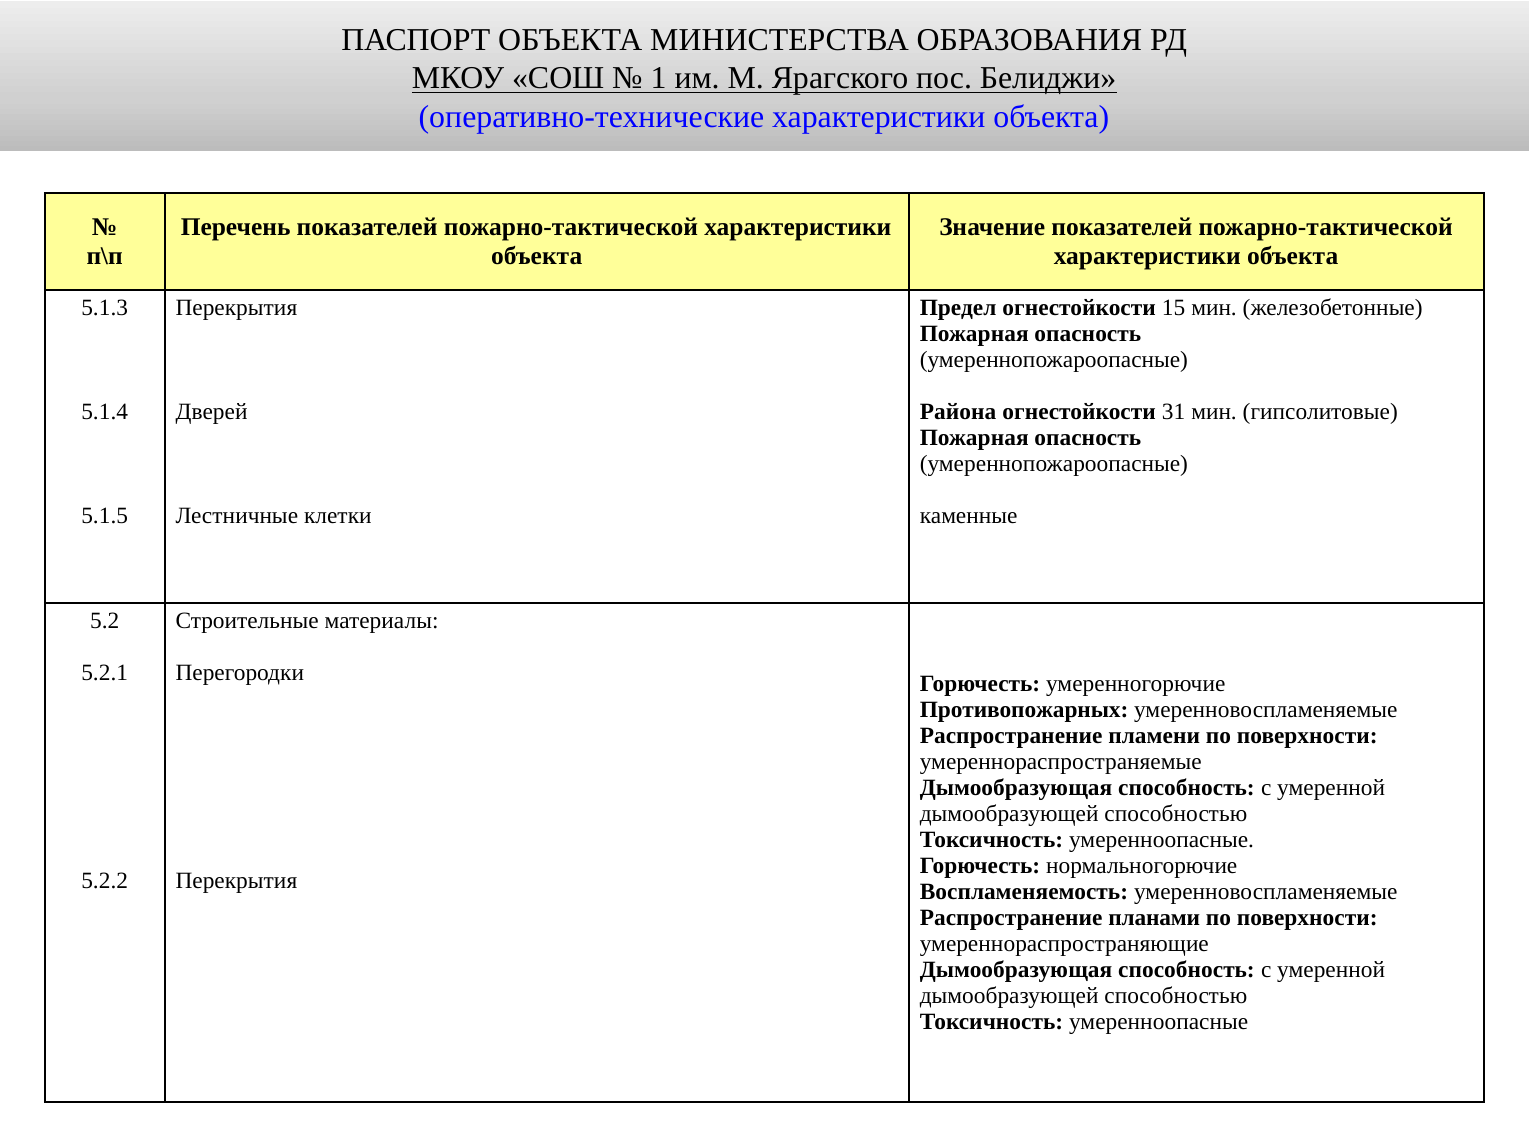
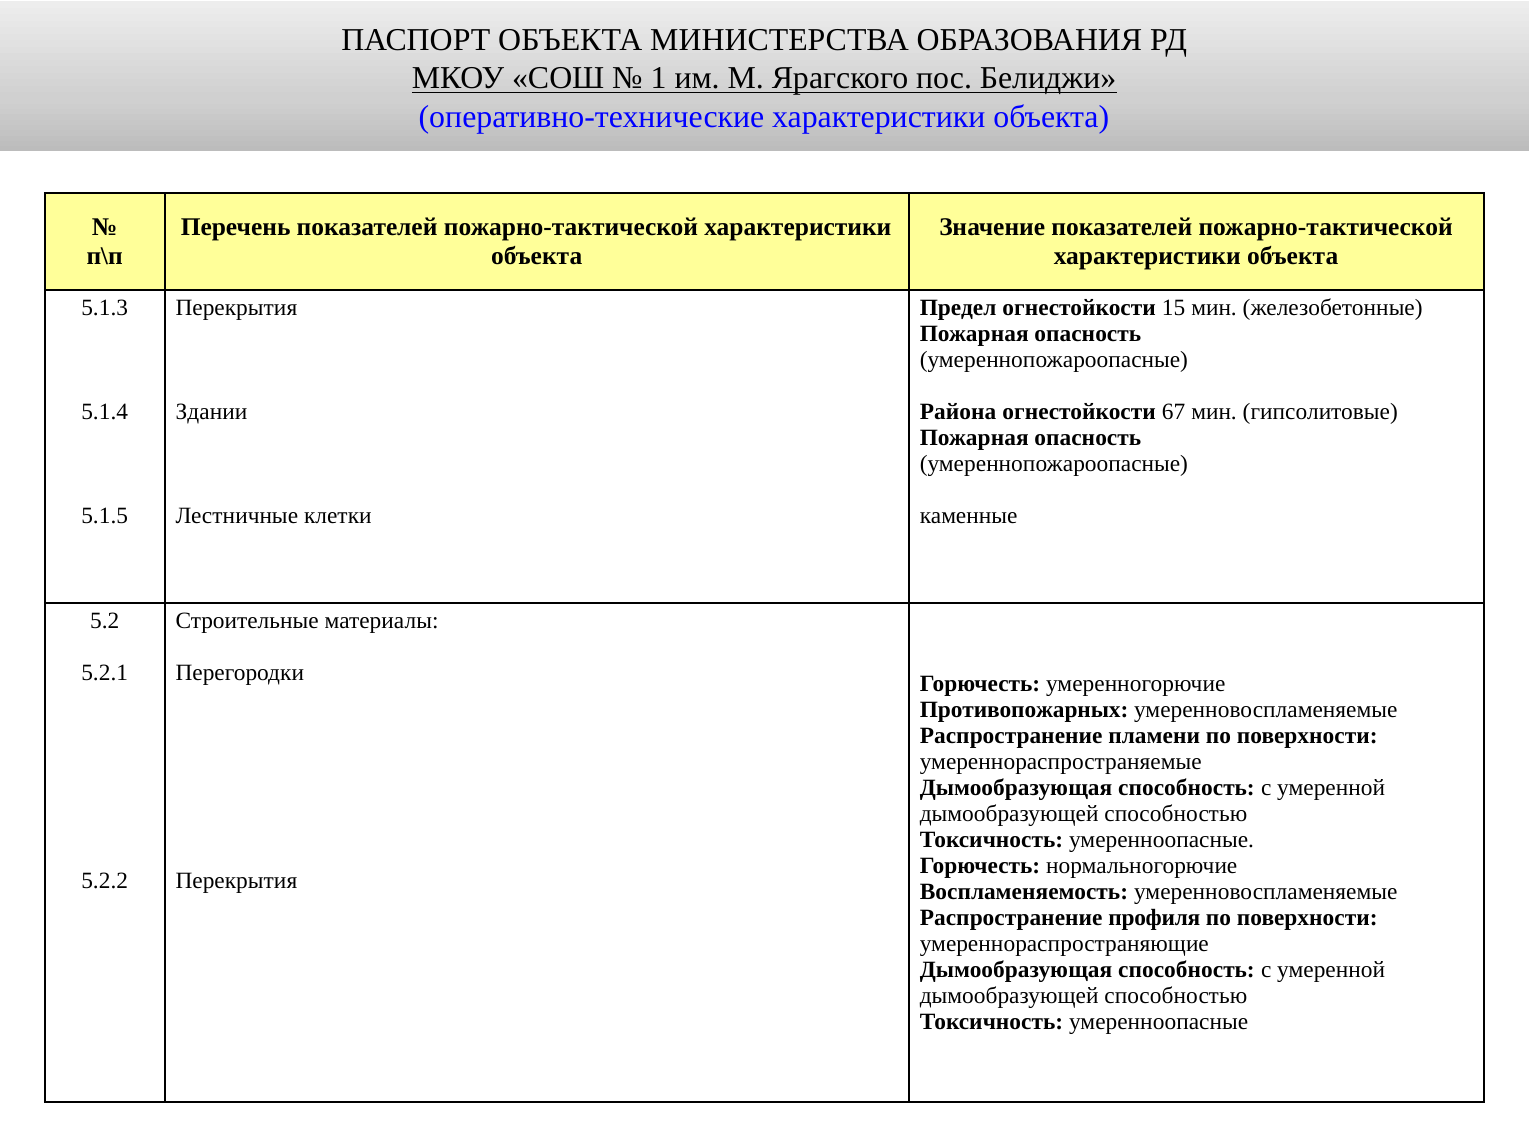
Дверей: Дверей -> Здании (212, 412)
31: 31 -> 67 (1174, 412)
планами: планами -> профиля (1154, 918)
